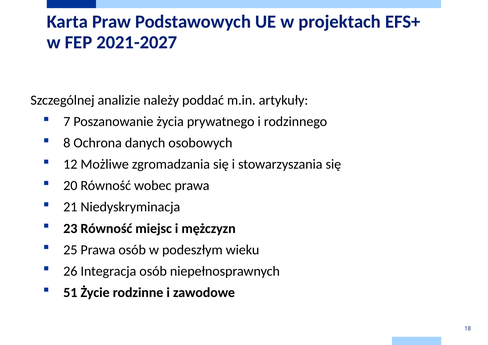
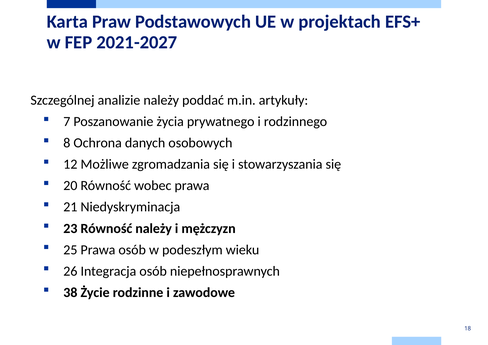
Równość miejsc: miejsc -> należy (154, 228)
51: 51 -> 38 (70, 292)
